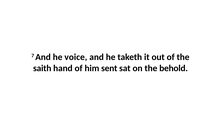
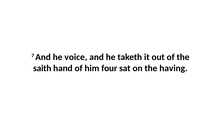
sent: sent -> four (109, 68)
behold: behold -> having (174, 68)
